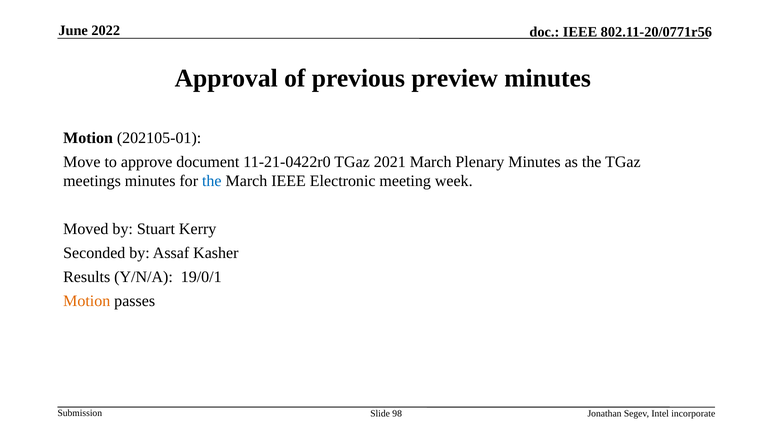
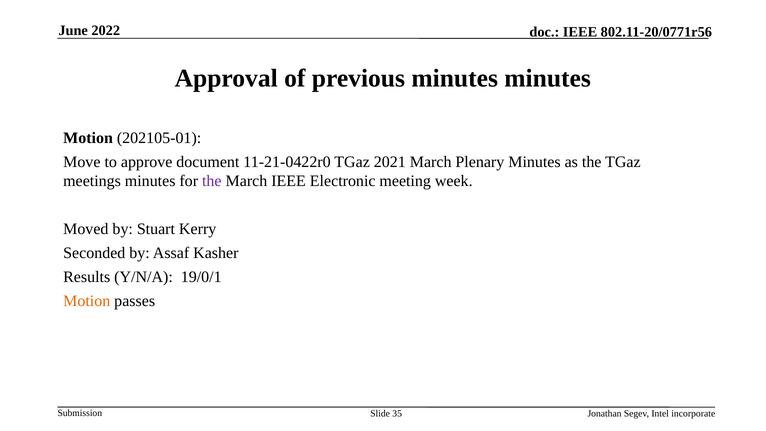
previous preview: preview -> minutes (455, 78)
the colour: blue -> purple (212, 181)
98: 98 -> 35 (397, 413)
